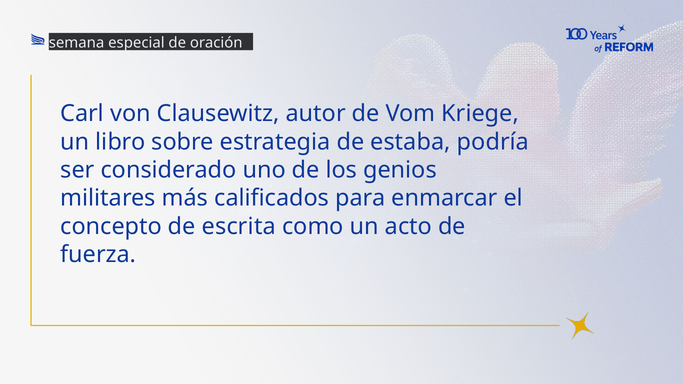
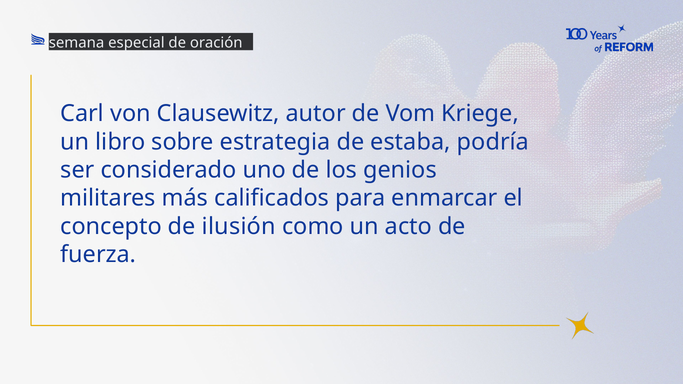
escrita: escrita -> ilusión (239, 226)
